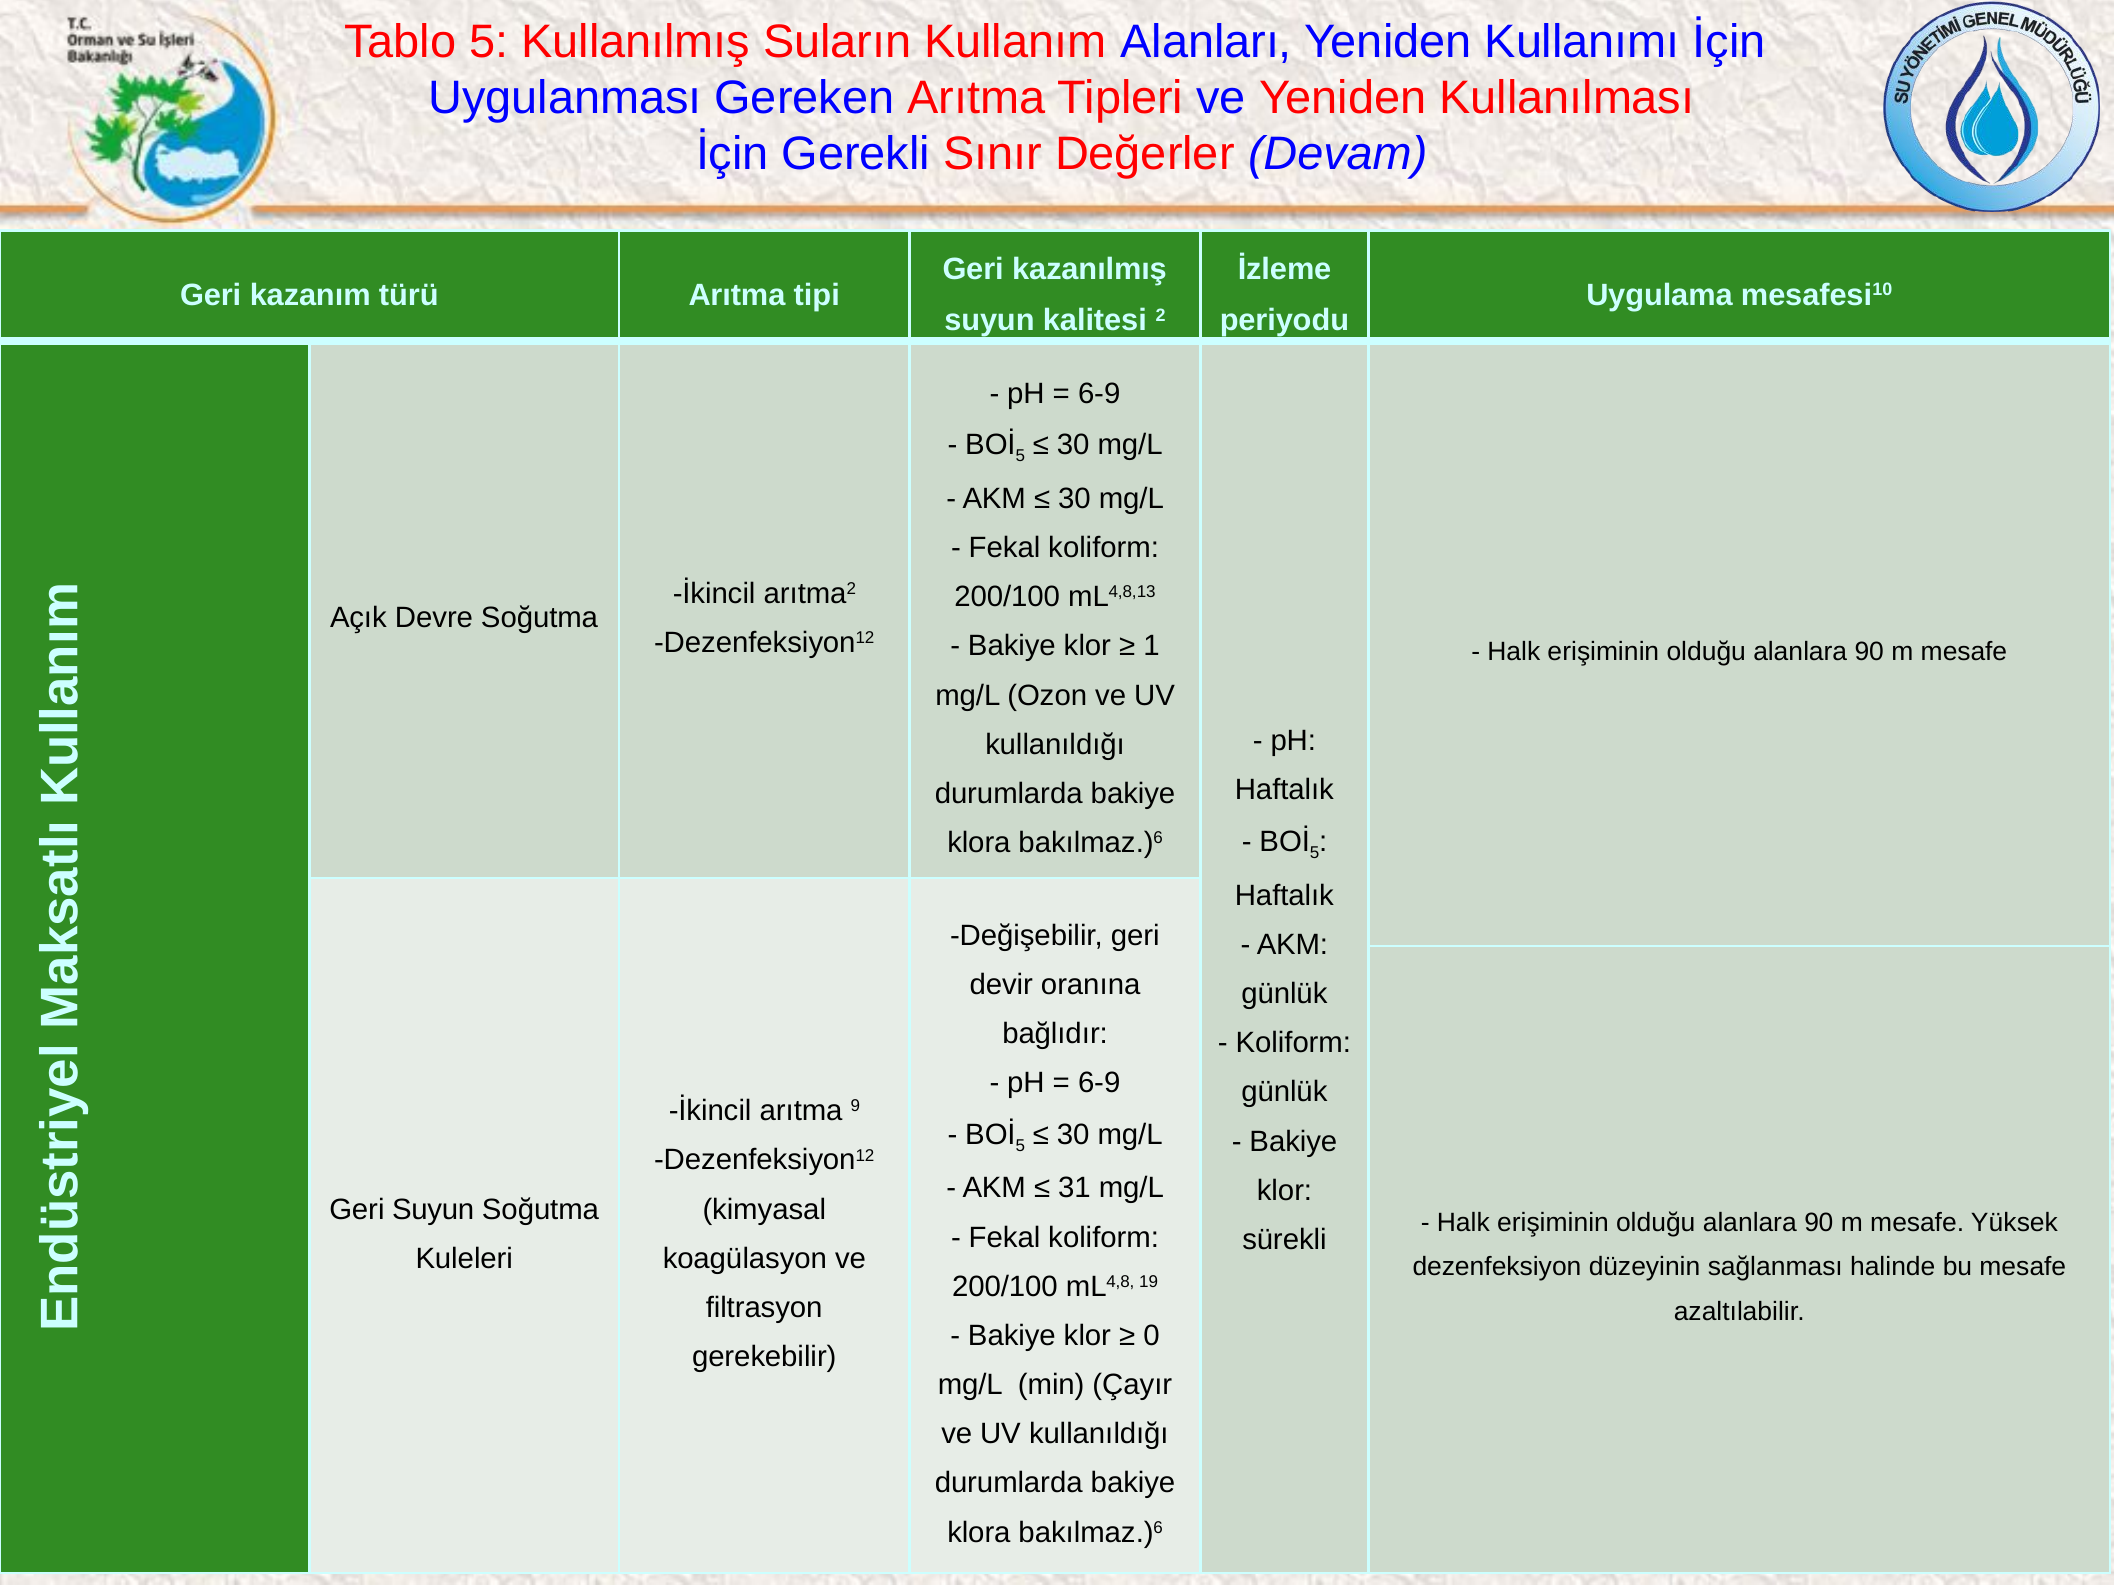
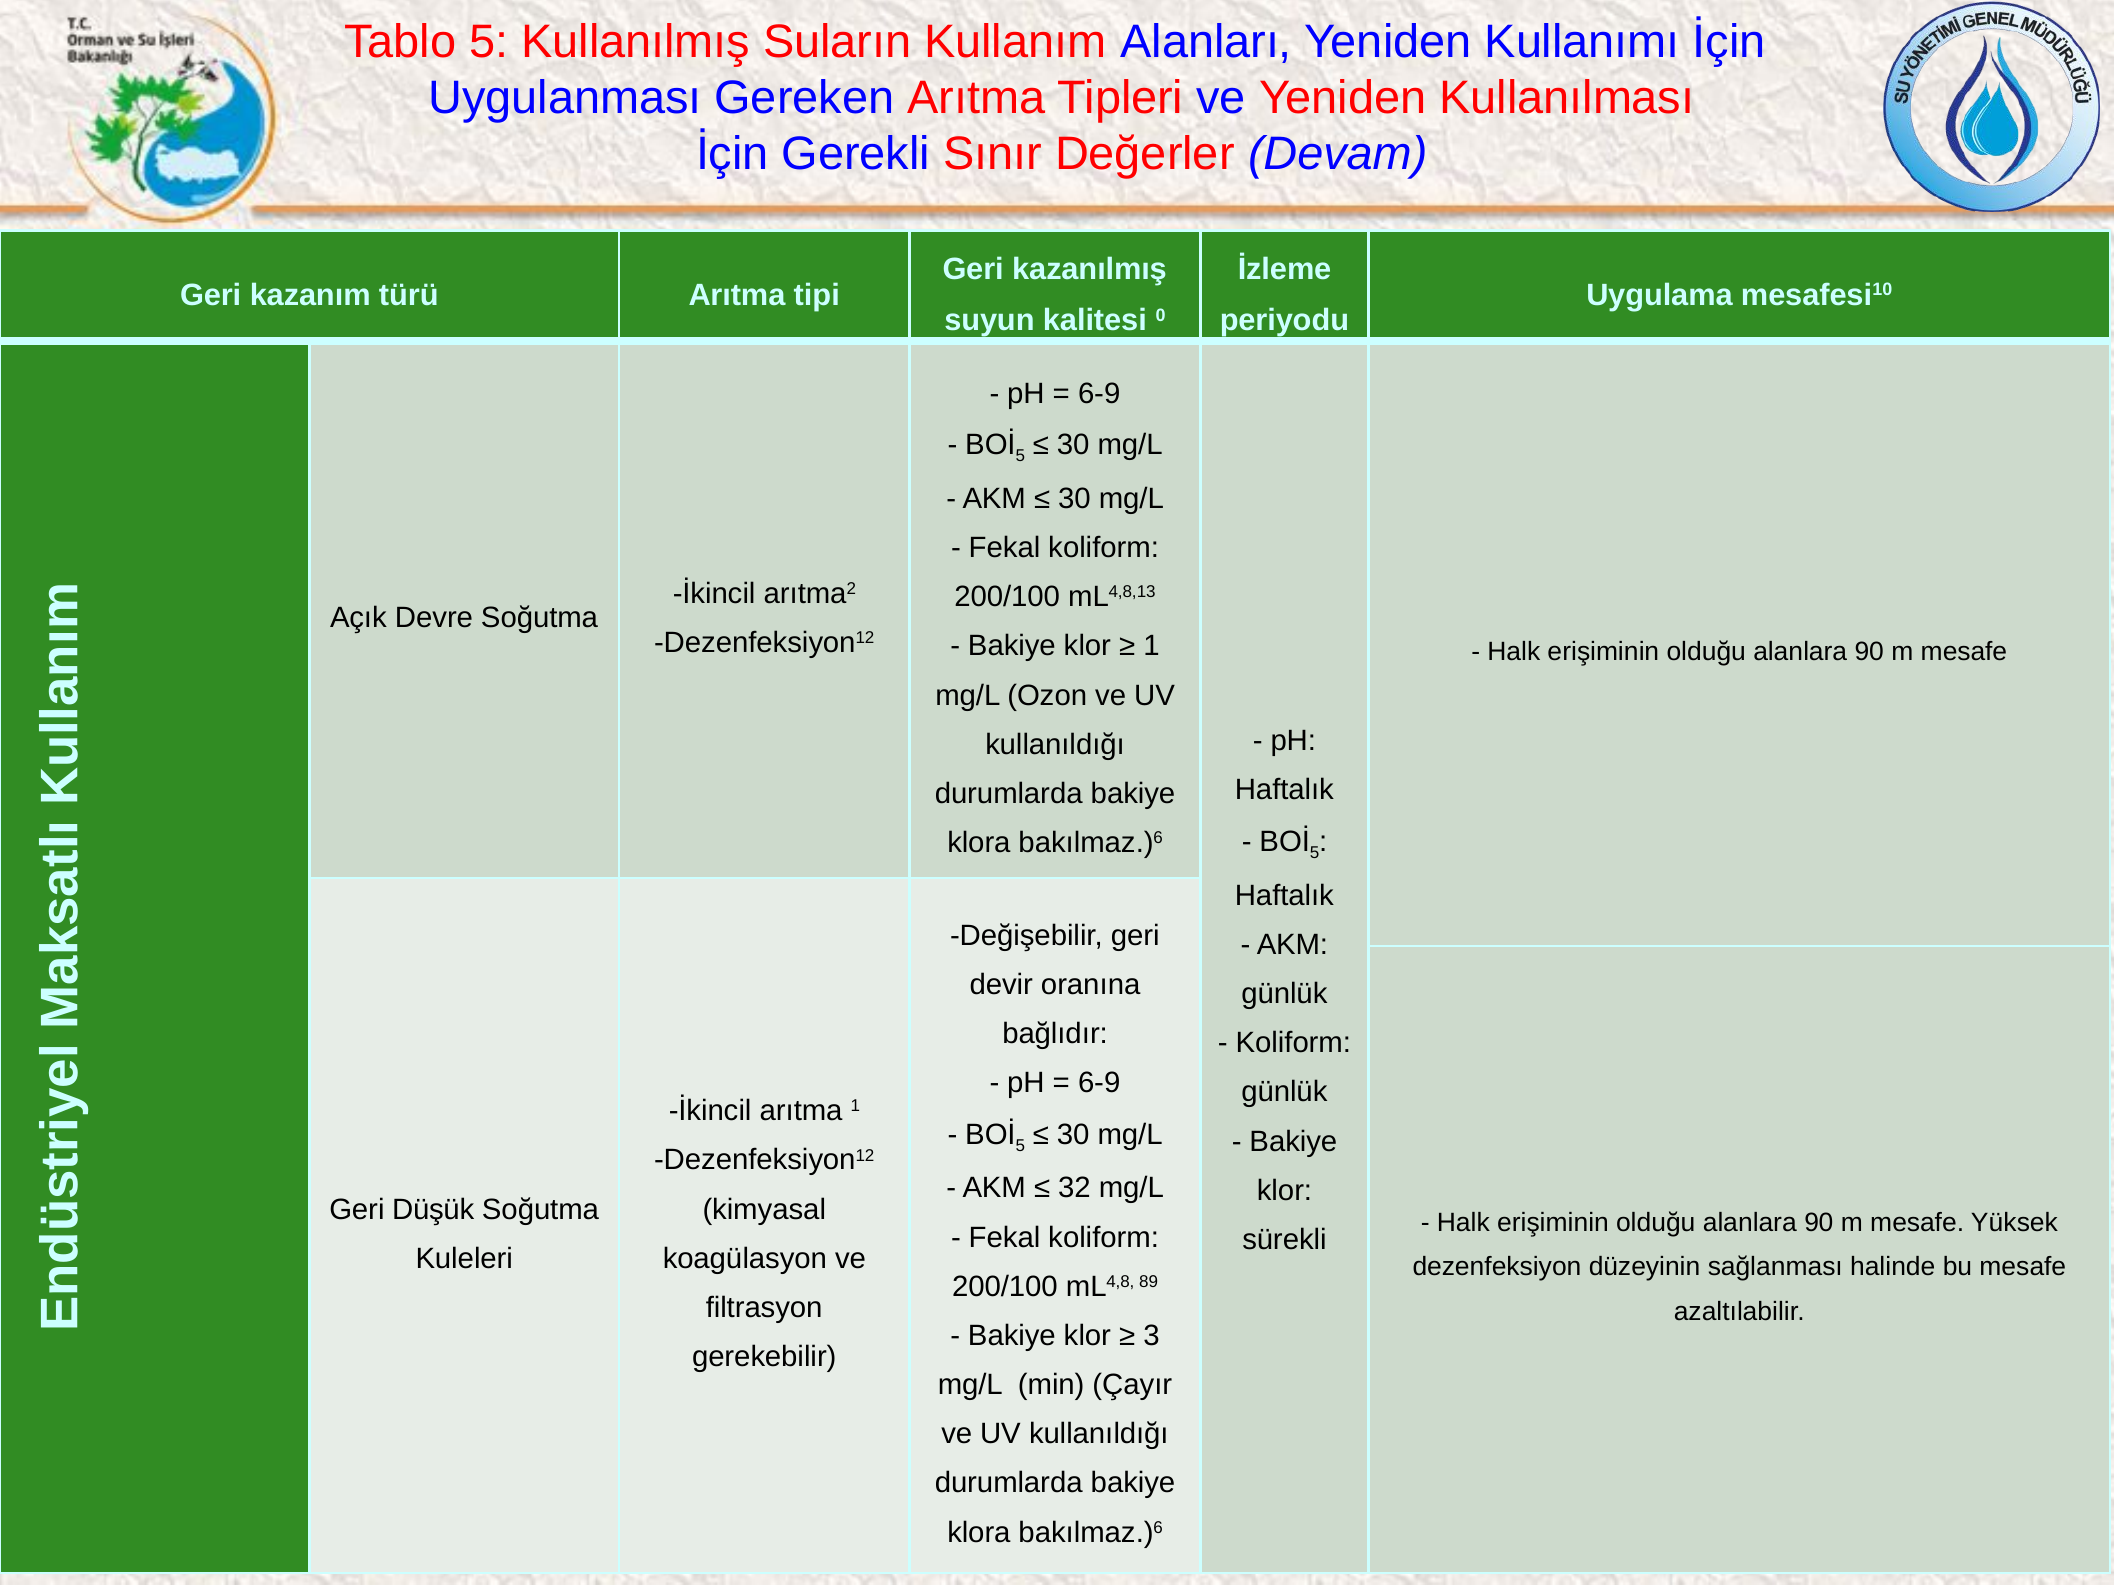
2: 2 -> 0 (1161, 316)
arıtma 9: 9 -> 1 (855, 1107)
31: 31 -> 32 (1074, 1189)
Geri Suyun: Suyun -> Düşük (433, 1210)
19: 19 -> 89 (1149, 1282)
0: 0 -> 3 (1151, 1336)
